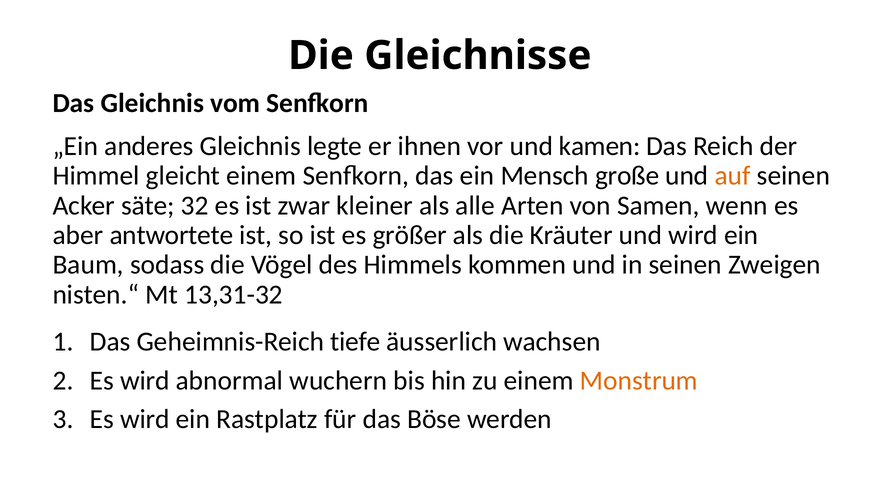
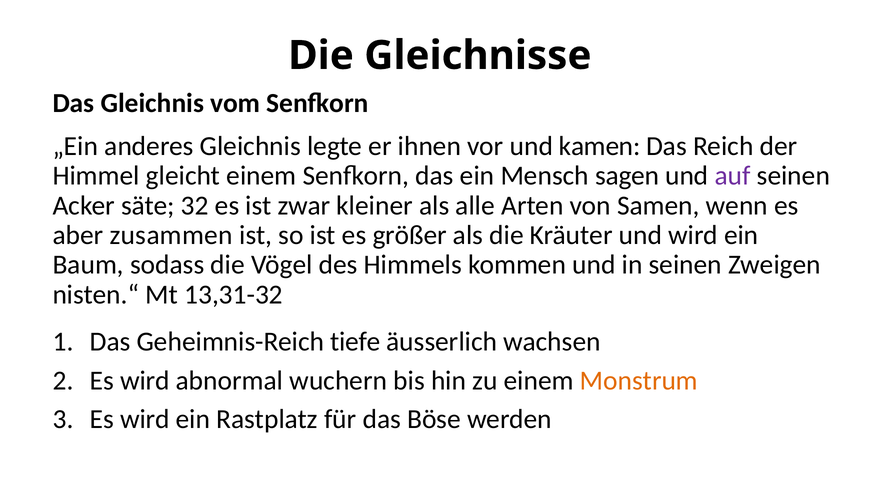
große: große -> sagen (627, 176)
auf colour: orange -> purple (733, 176)
antwortete: antwortete -> zusammen (171, 235)
